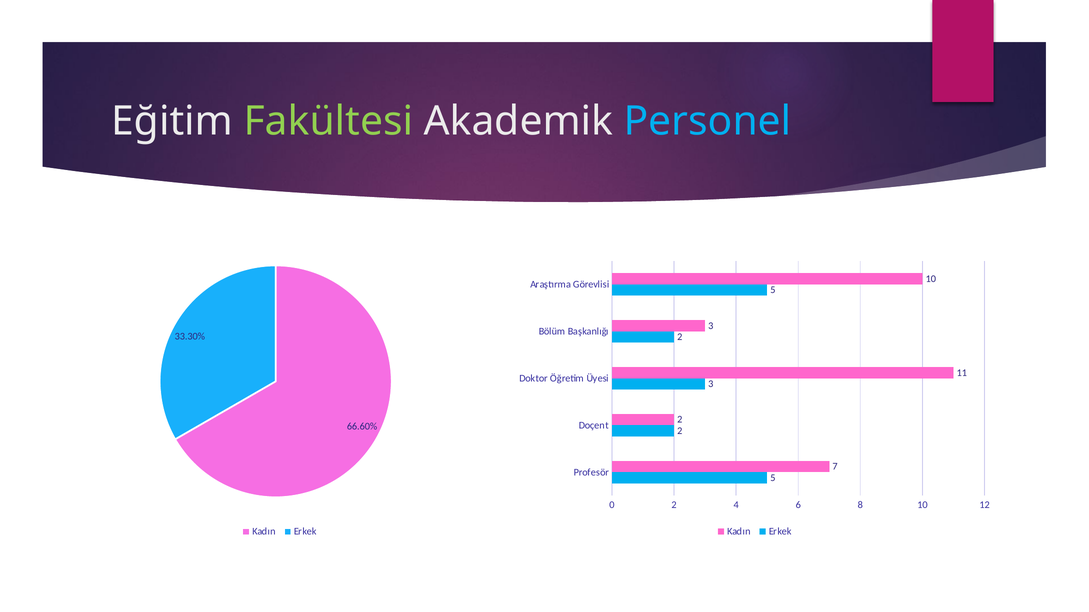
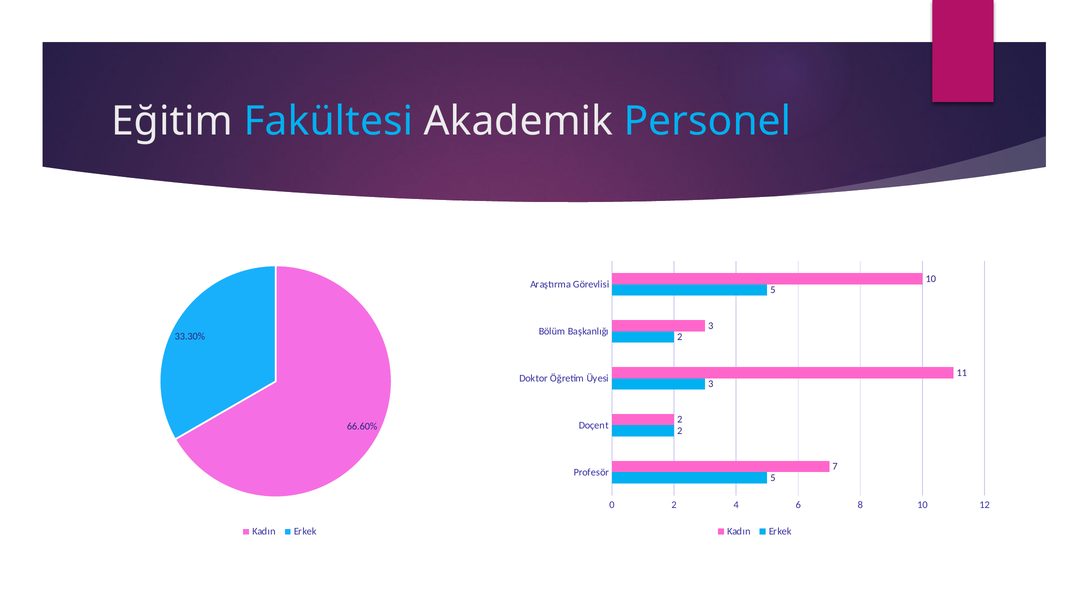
Fakültesi colour: light green -> light blue (328, 121)
